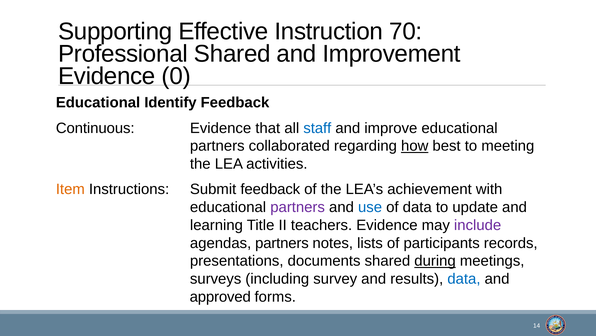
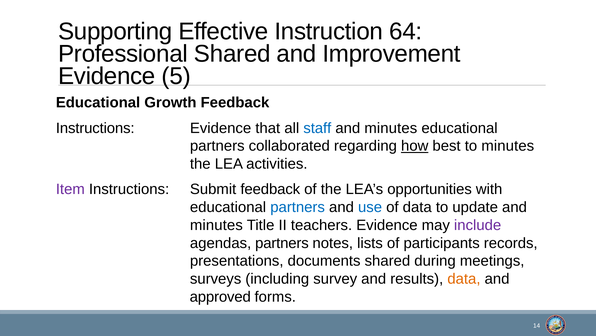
70: 70 -> 64 (406, 31)
0: 0 -> 5 (176, 76)
Identify: Identify -> Growth (170, 102)
Continuous: Continuous -> Instructions (95, 128)
improve: improve -> minutes (391, 128)
to meeting: meeting -> minutes (508, 146)
Item colour: orange -> purple (70, 189)
achievement: achievement -> opportunities (430, 189)
partners colour: purple -> blue (298, 207)
learning: learning -> minutes (216, 225)
during underline: present -> none (435, 260)
data colour: blue -> orange (464, 278)
